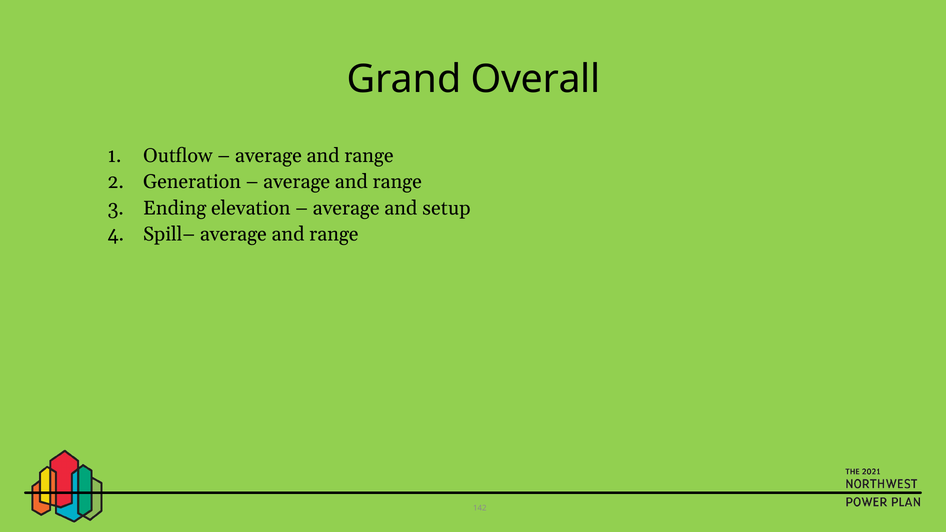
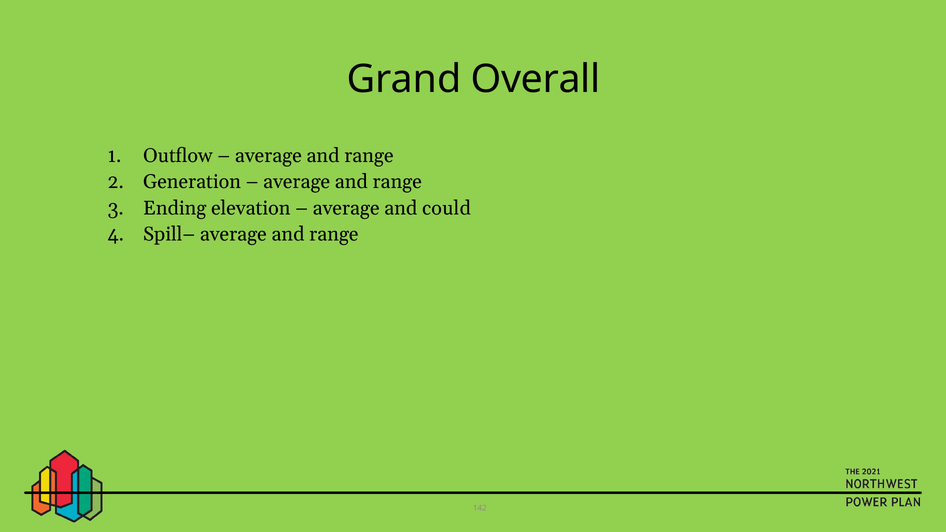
setup: setup -> could (447, 208)
